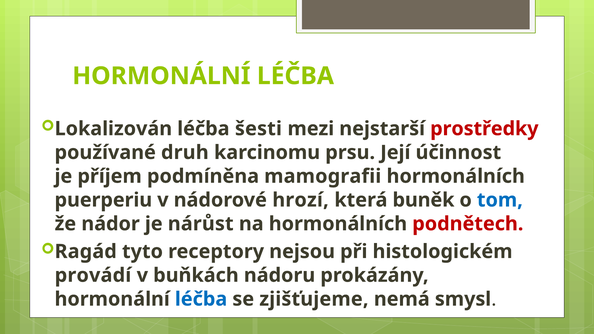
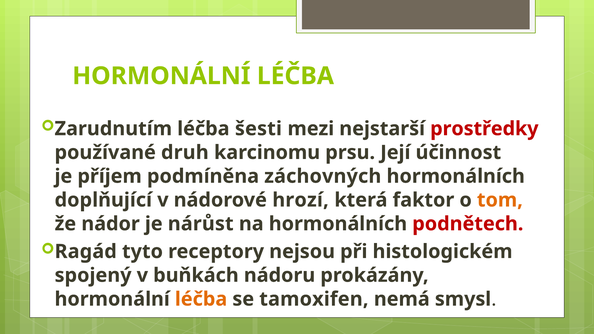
Lokalizován: Lokalizován -> Zarudnutím (113, 129)
mamografii: mamografii -> záchovných (323, 176)
puerperiu: puerperiu -> doplňující (103, 200)
buněk: buněk -> faktor (423, 200)
tom colour: blue -> orange (500, 200)
provádí: provádí -> spojený (93, 275)
léčba colour: blue -> orange (201, 299)
zjišťujeme: zjišťujeme -> tamoxifen (314, 299)
